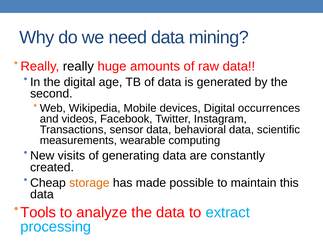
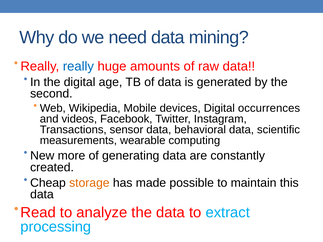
really colour: black -> blue (78, 66)
visits: visits -> more (71, 156)
Tools: Tools -> Read (38, 213)
